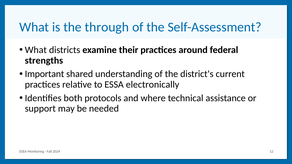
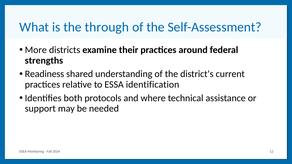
What: What -> More (36, 50)
Important: Important -> Readiness (44, 74)
electronically: electronically -> identification (153, 85)
